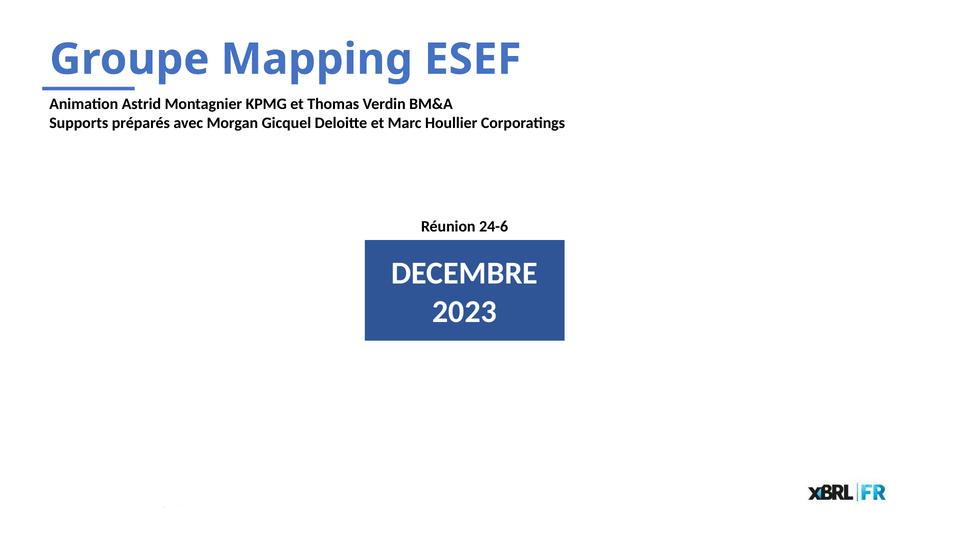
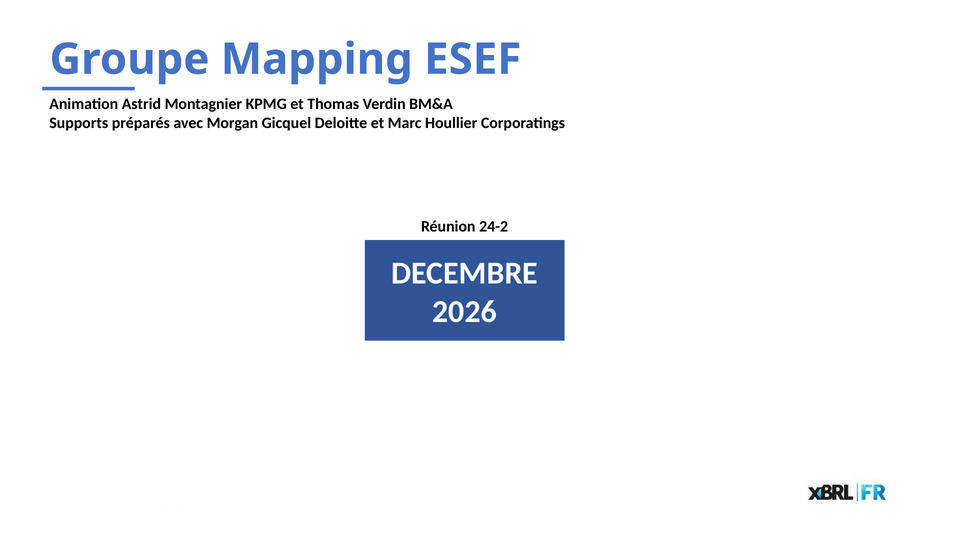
24-6: 24-6 -> 24-2 (494, 227)
2023: 2023 -> 2026 (465, 312)
